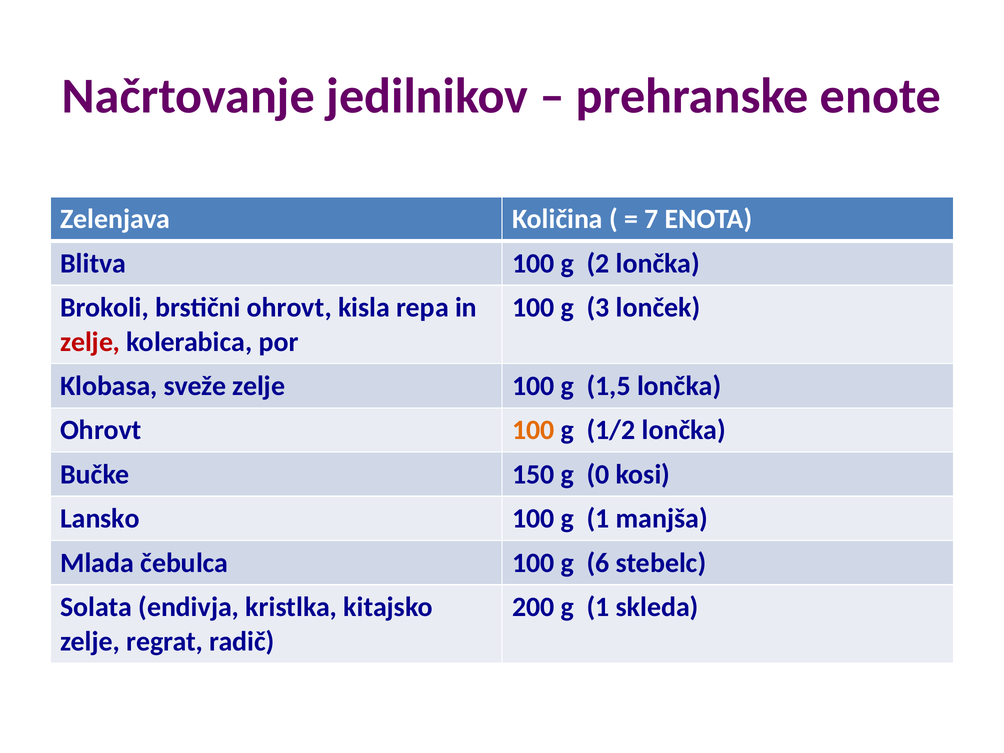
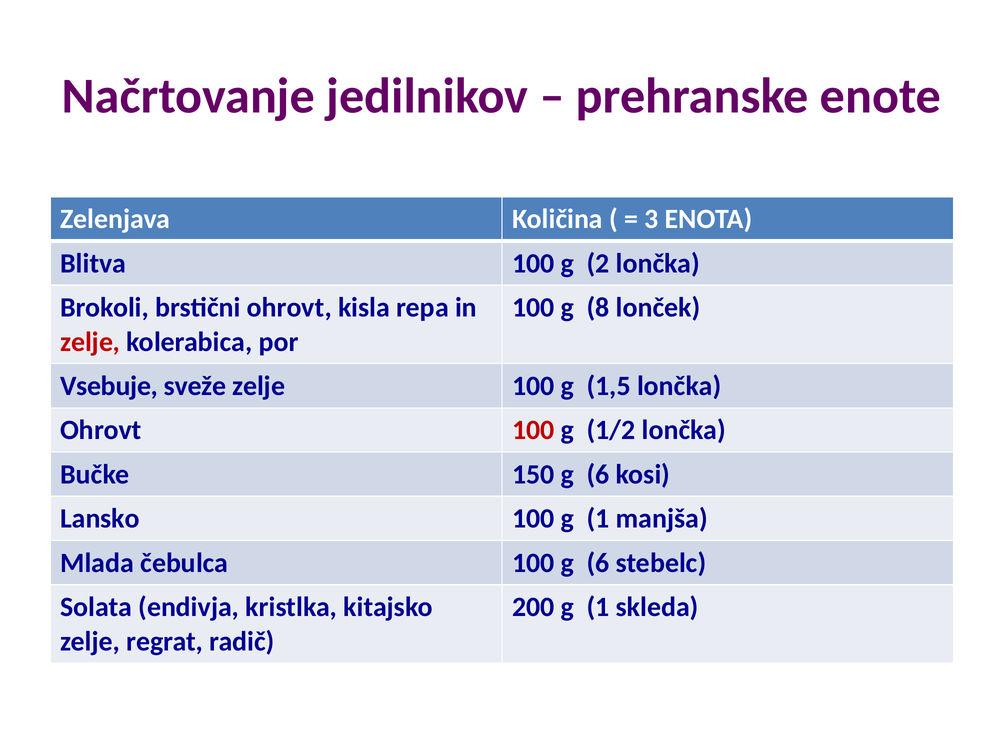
7: 7 -> 3 (651, 219)
3: 3 -> 8 (598, 308)
Klobasa: Klobasa -> Vsebuje (109, 386)
100 colour: orange -> red (533, 430)
150 g 0: 0 -> 6 (598, 474)
